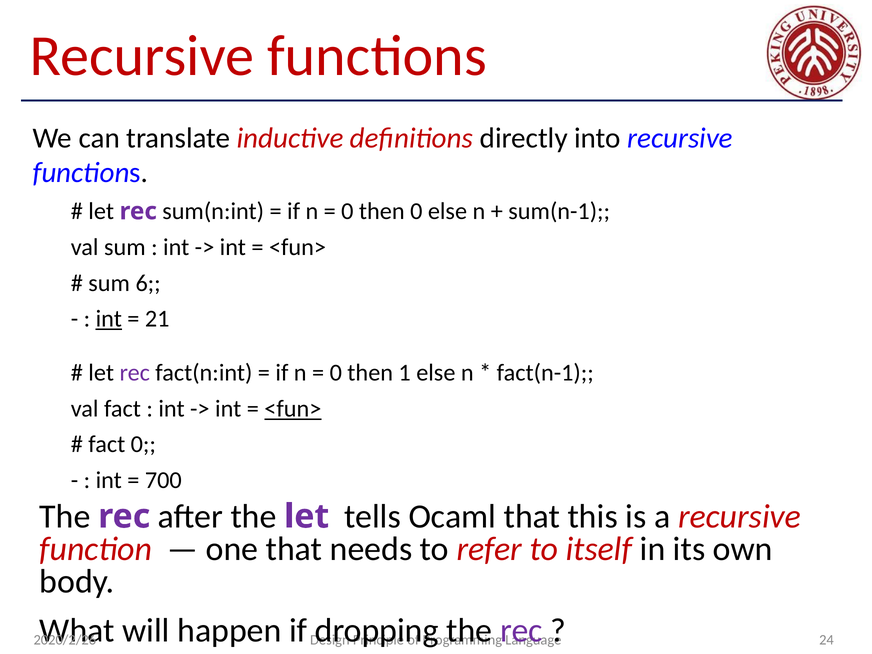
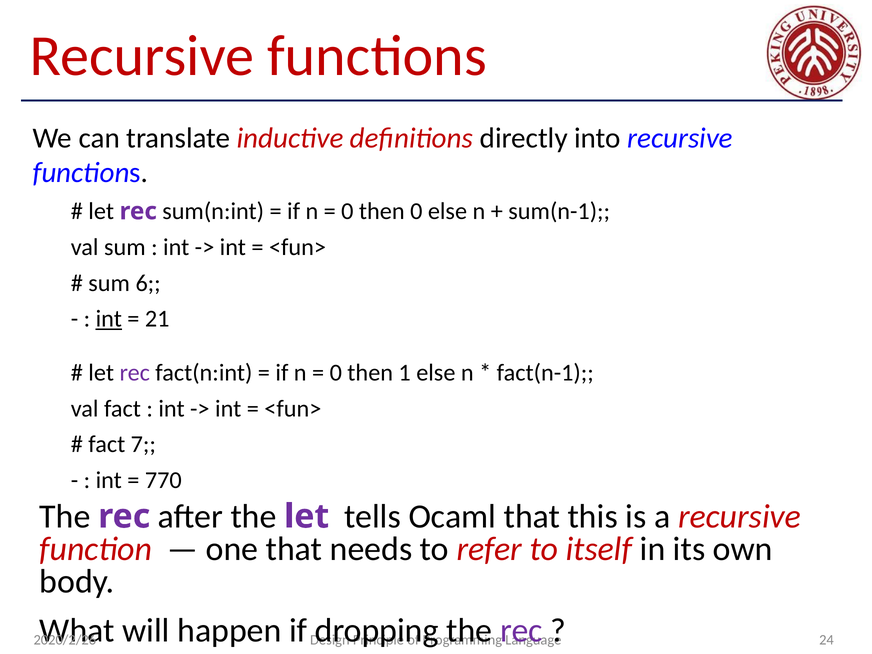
<fun> underline: present -> none (293, 409)
fact 0: 0 -> 7 (143, 444)
700: 700 -> 770 (163, 480)
